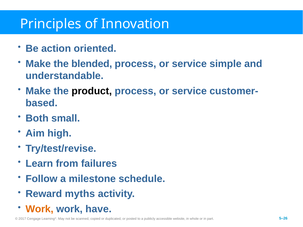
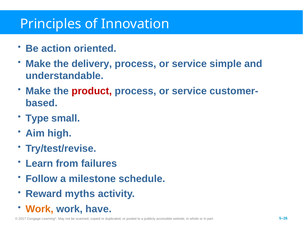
blended: blended -> delivery (92, 64)
product colour: black -> red (92, 91)
Both: Both -> Type (37, 118)
